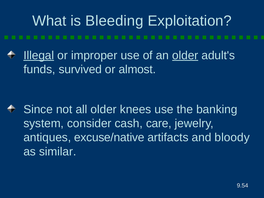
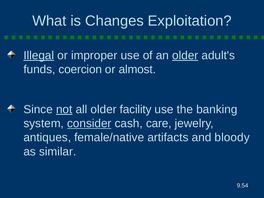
Bleeding: Bleeding -> Changes (114, 21)
survived: survived -> coercion (80, 69)
not underline: none -> present (64, 109)
knees: knees -> facility (136, 109)
consider underline: none -> present (89, 123)
excuse/native: excuse/native -> female/native (109, 138)
